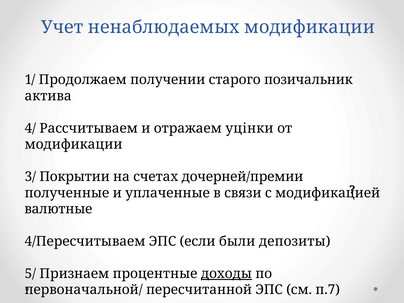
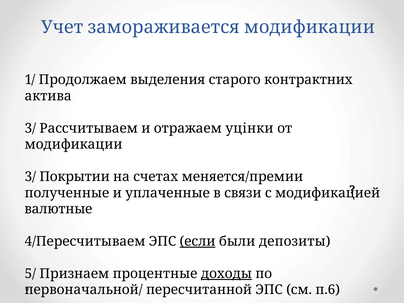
ненаблюдаемых: ненаблюдаемых -> замораживается (164, 27)
получении: получении -> выделения (168, 80)
позичальник: позичальник -> контрактних (308, 80)
4/: 4/ -> 3/ (30, 128)
дочерней/премии: дочерней/премии -> меняется/премии (242, 177)
если underline: none -> present (198, 241)
п.7: п.7 -> п.6 (328, 290)
